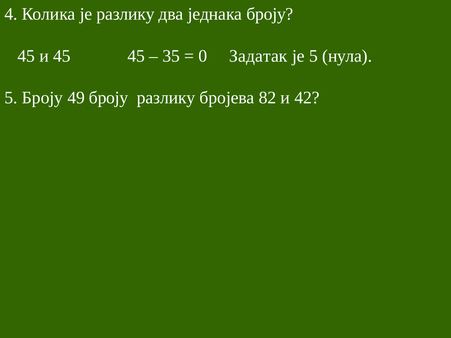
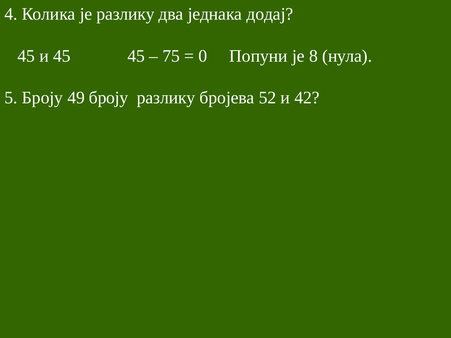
једнака броју: броју -> додај (270, 14)
35: 35 -> 75 (171, 56)
Задатак: Задатак -> Попуни (258, 56)
је 5: 5 -> 8 (313, 56)
82: 82 -> 52 (268, 98)
